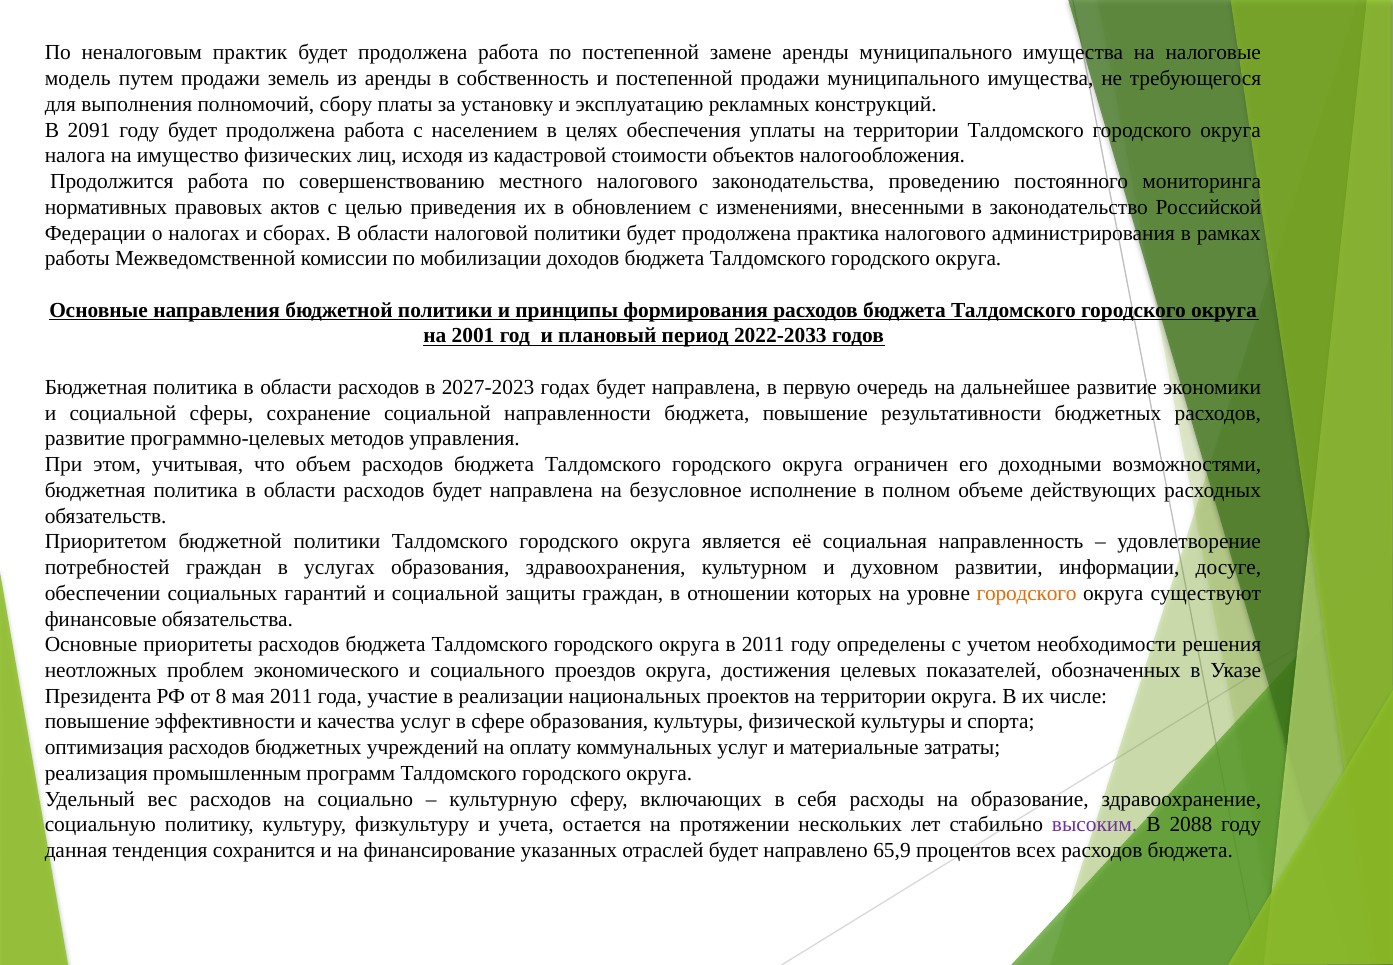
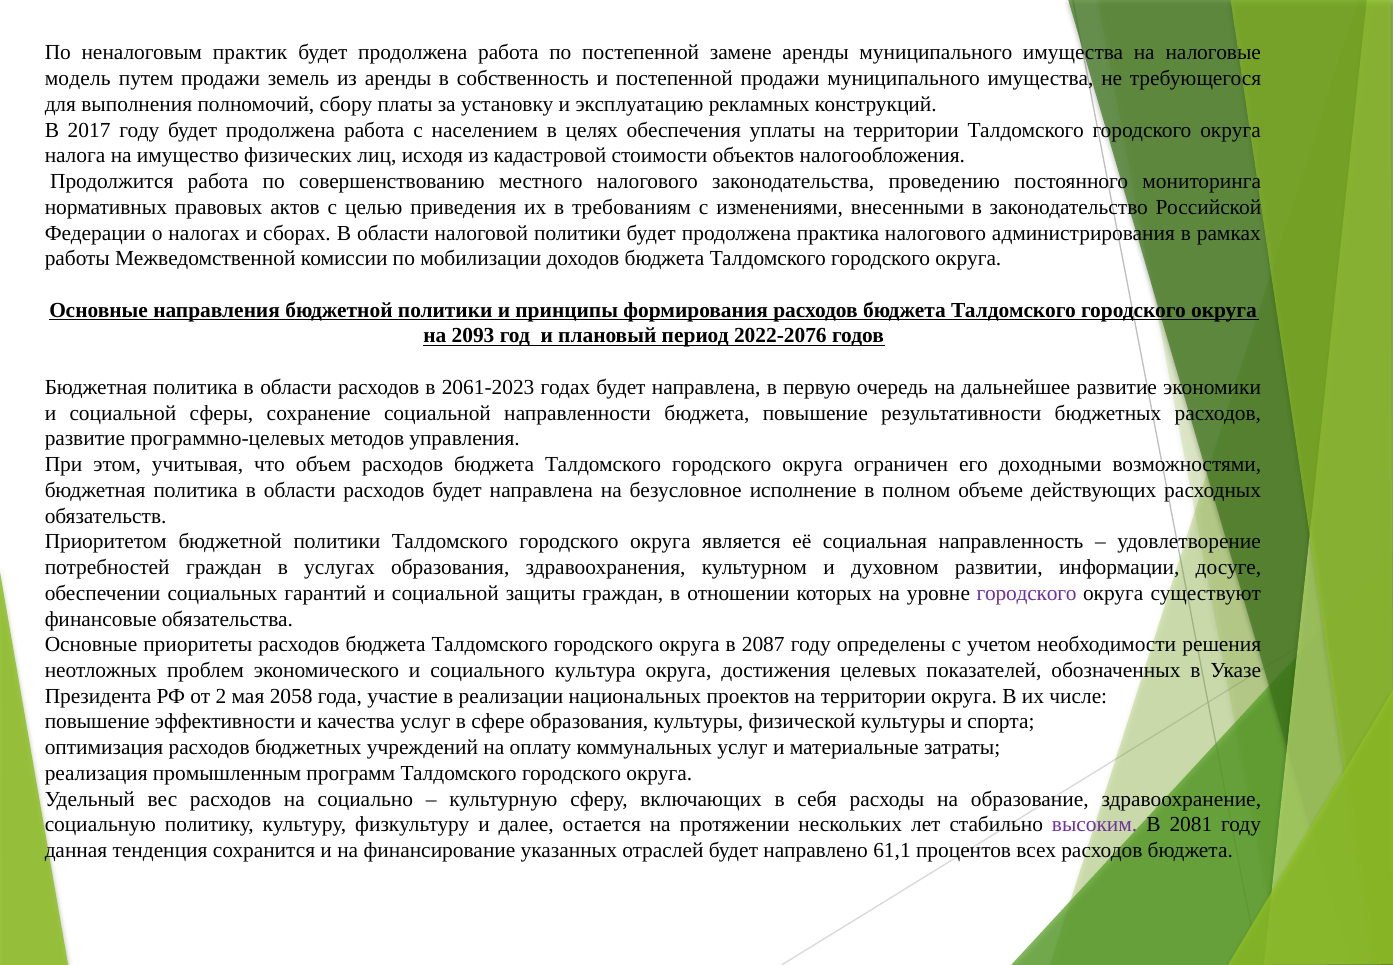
2091: 2091 -> 2017 (89, 130)
обновлением: обновлением -> требованиям (632, 207)
2001: 2001 -> 2093 (473, 336)
2022-2033: 2022-2033 -> 2022-2076 (780, 336)
2027-2023: 2027-2023 -> 2061-2023 (488, 387)
городского colour: orange -> purple (1027, 593)
в 2011: 2011 -> 2087 (763, 644)
проездов: проездов -> культура (595, 670)
8: 8 -> 2 (221, 696)
мая 2011: 2011 -> 2058 (291, 696)
учета: учета -> далее (526, 824)
2088: 2088 -> 2081 (1191, 824)
65,9: 65,9 -> 61,1 (892, 850)
